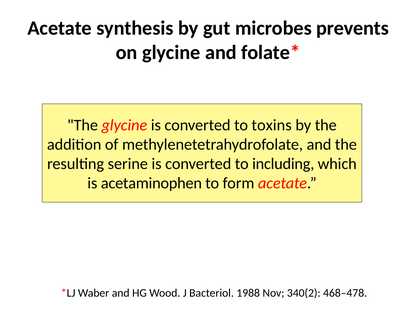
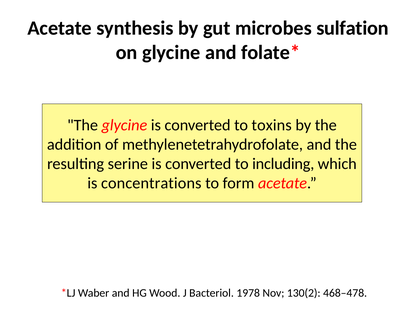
prevents: prevents -> sulfation (353, 28)
acetaminophen: acetaminophen -> concentrations (151, 183)
1988: 1988 -> 1978 (248, 293)
340(2: 340(2 -> 130(2 (304, 293)
